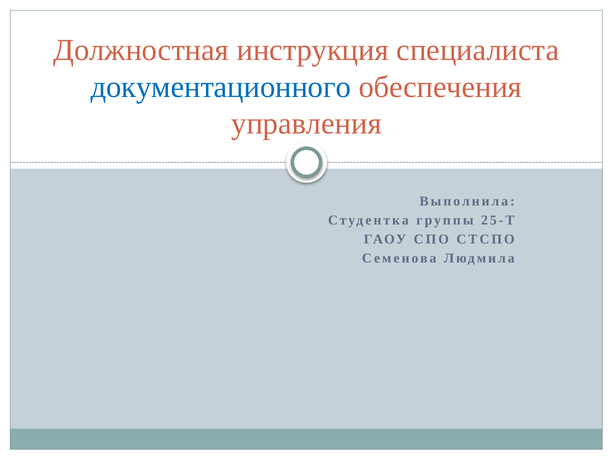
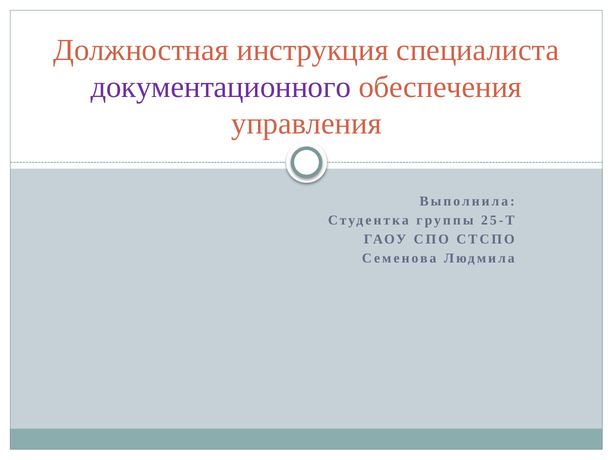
документационного colour: blue -> purple (221, 87)
